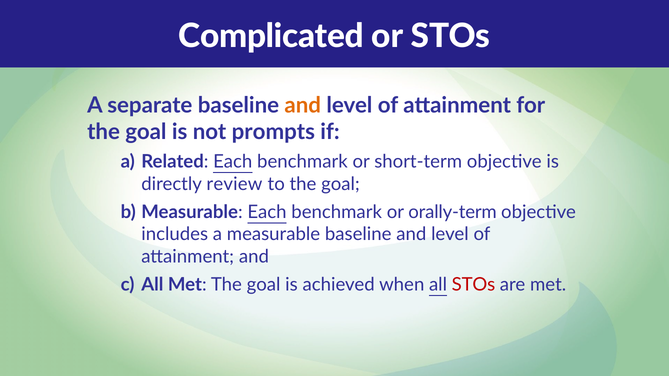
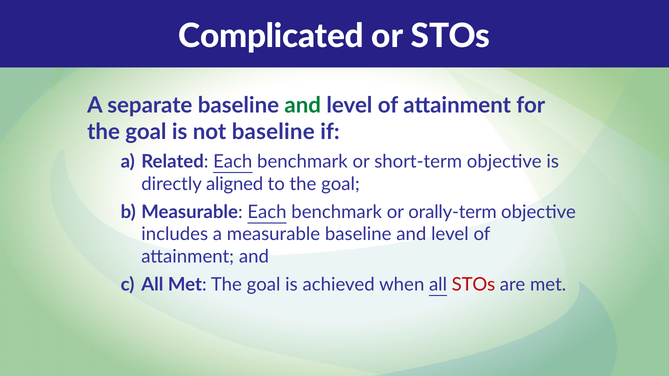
and colour: orange -> green (303, 105)
not prompts: prompts -> baseline (273, 132)
review: review -> aligned (235, 184)
